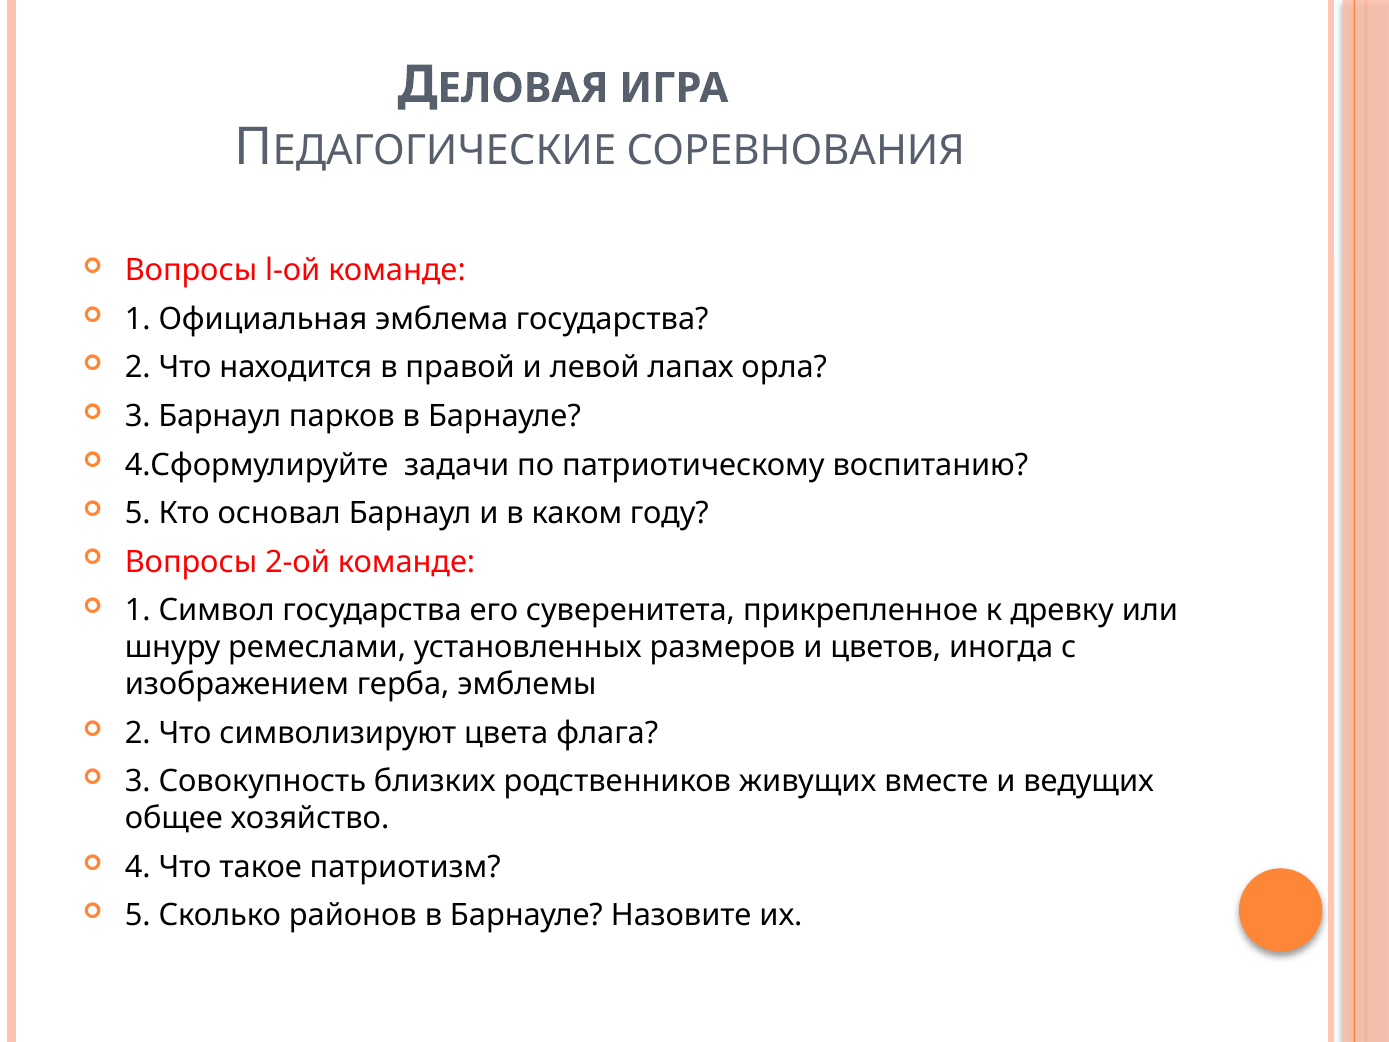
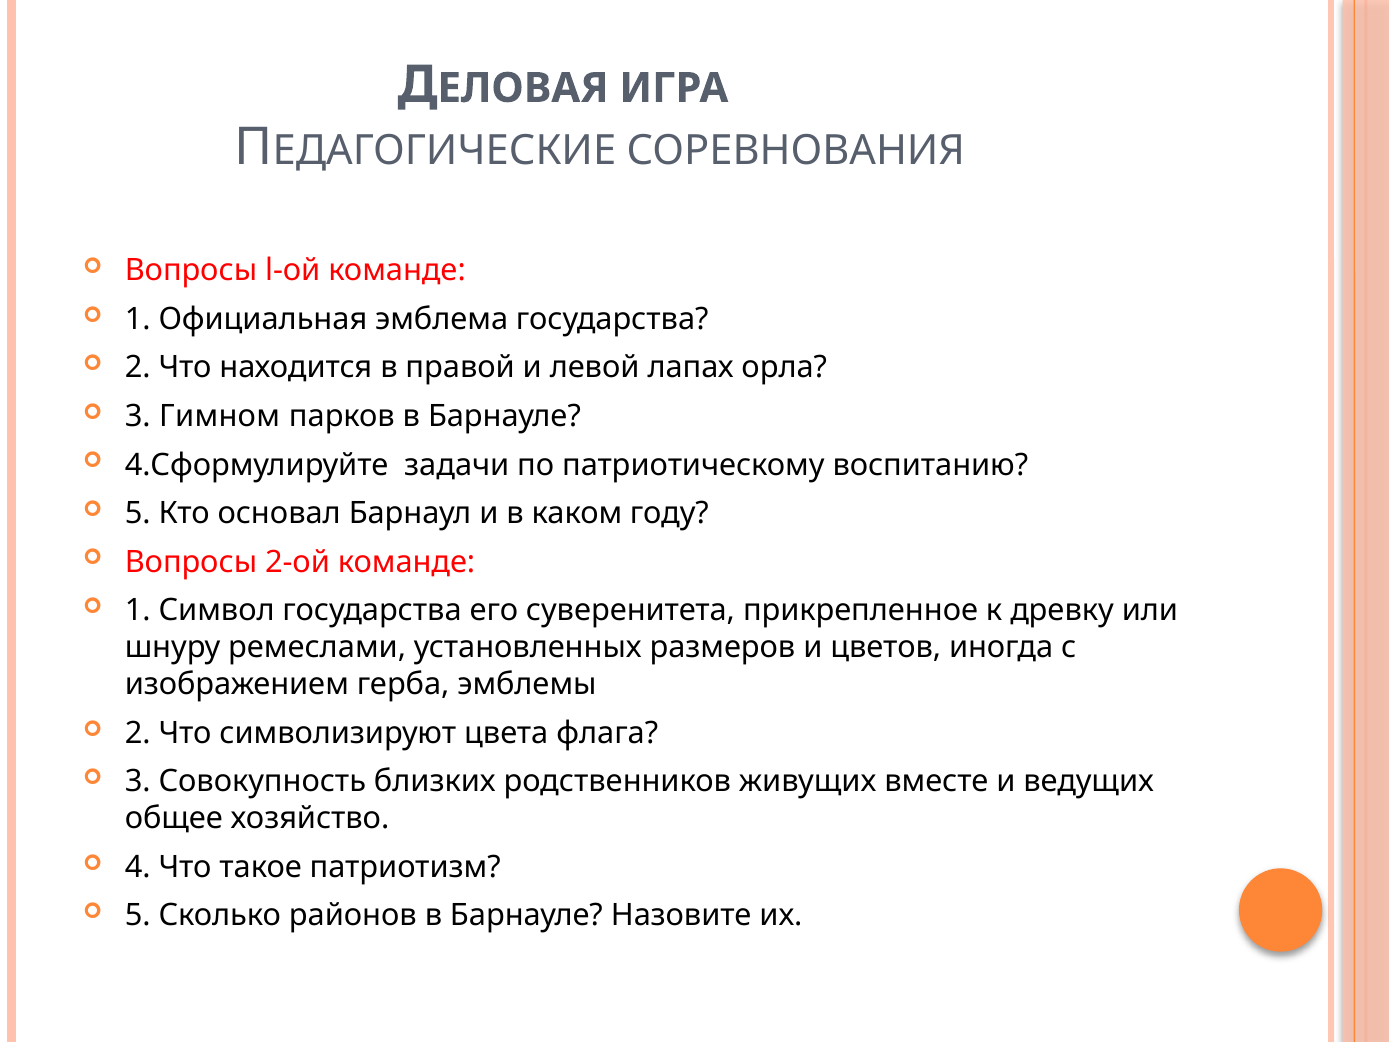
3 Барнаул: Барнаул -> Гимном (220, 416)
